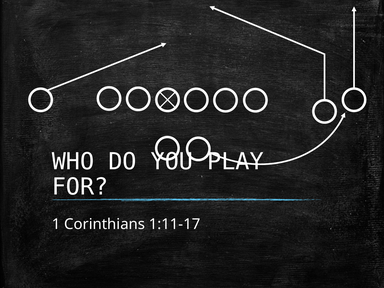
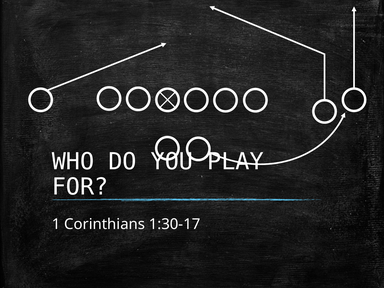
1:11-17: 1:11-17 -> 1:30-17 (175, 224)
